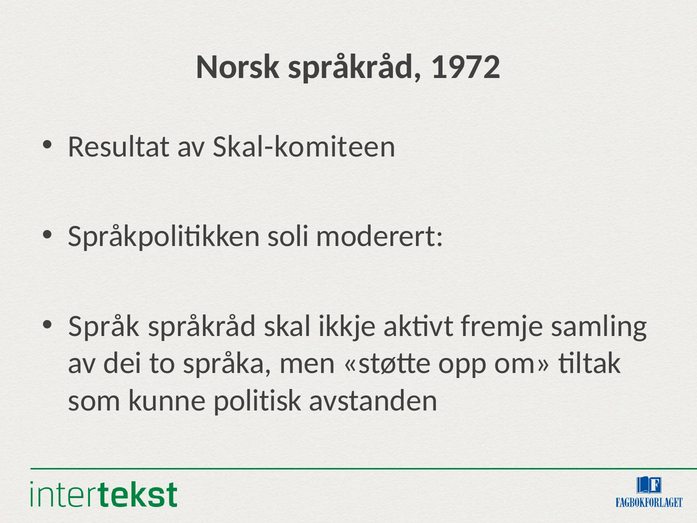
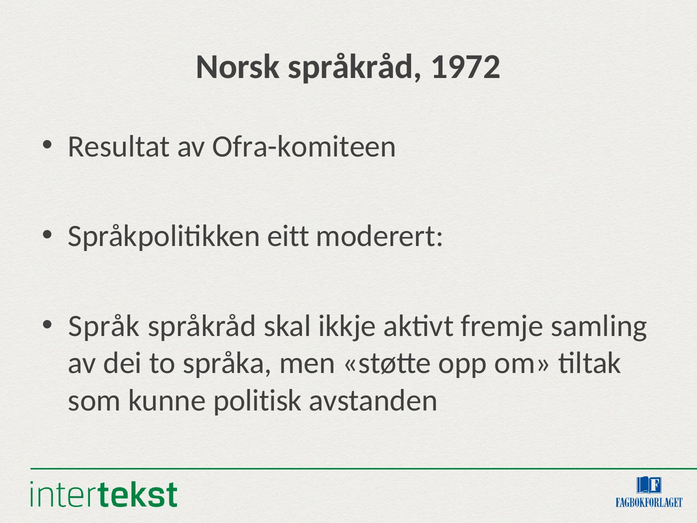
Skal-komiteen: Skal-komiteen -> Ofra-komiteen (304, 146)
soli: soli -> eitt (288, 236)
